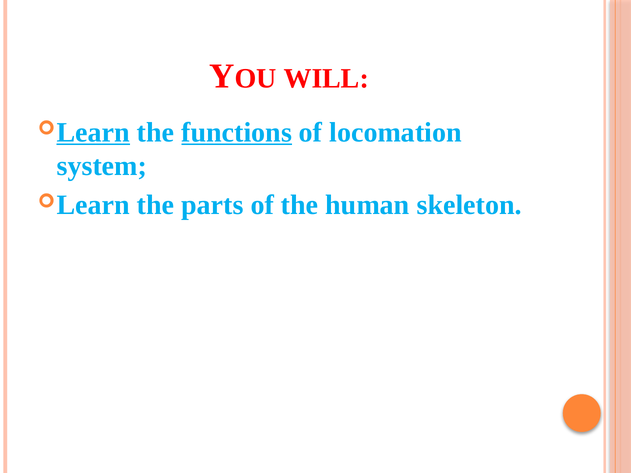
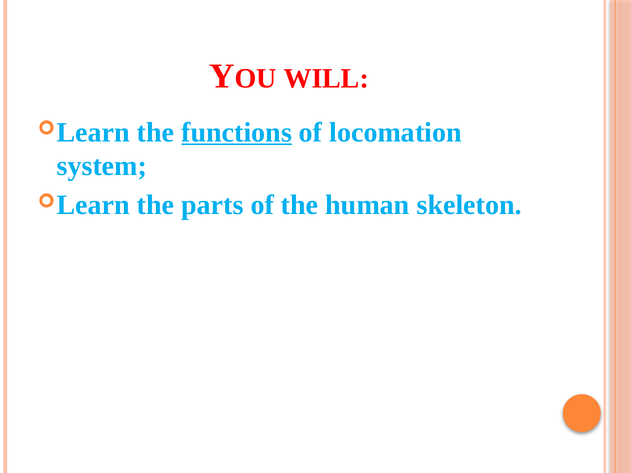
Learn underline: present -> none (93, 132)
